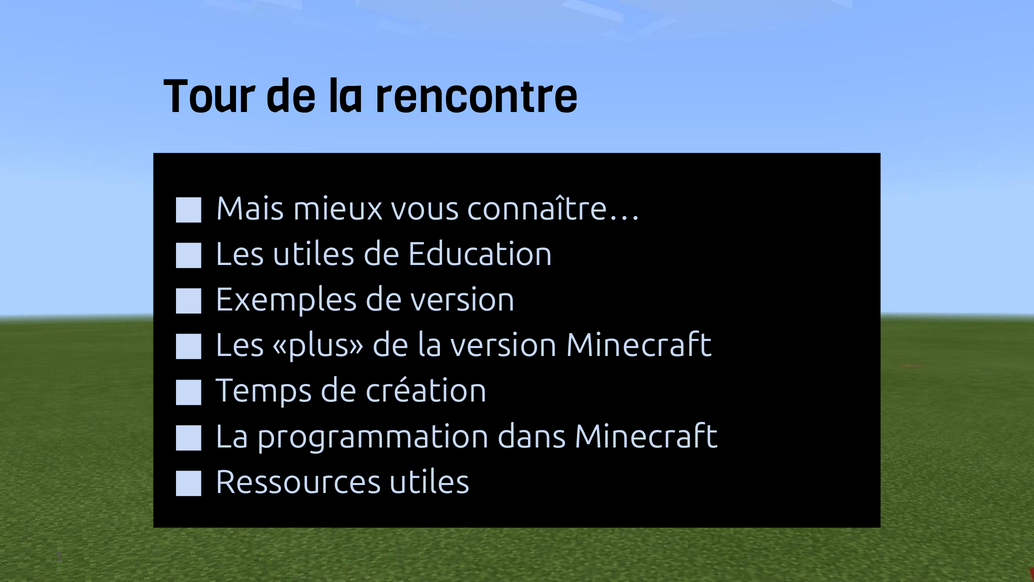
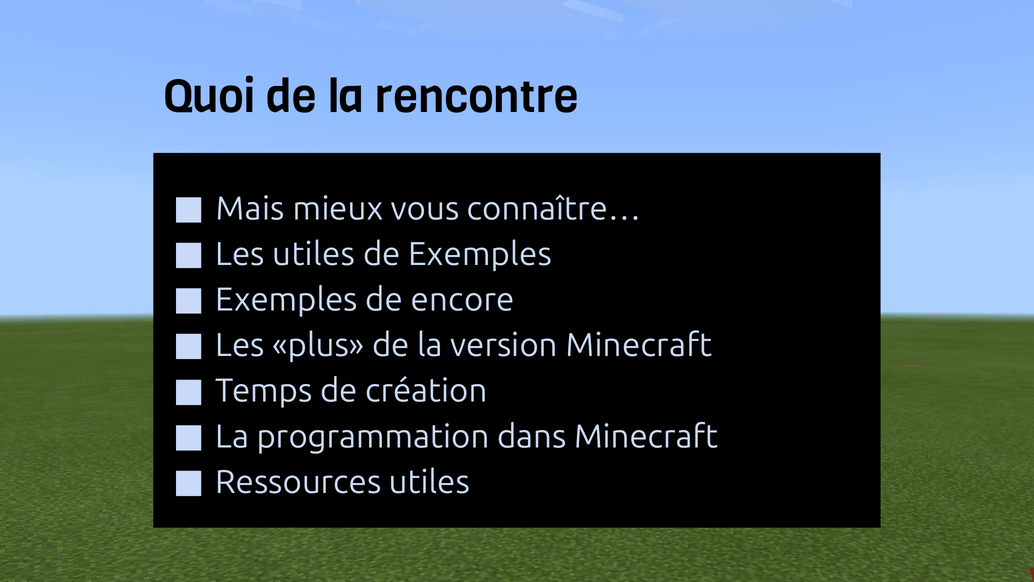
Tour: Tour -> Quoi (210, 97)
de Education: Education -> Exemples (480, 254)
de version: version -> encore (463, 300)
